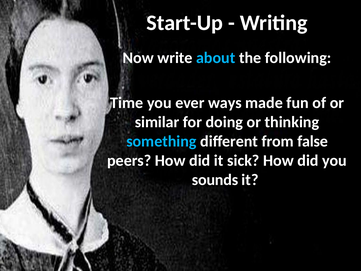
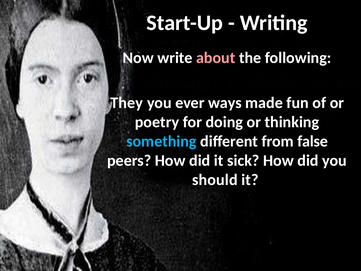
about colour: light blue -> pink (216, 58)
Time: Time -> They (127, 103)
similar: similar -> poetry (157, 122)
sounds: sounds -> should (215, 180)
